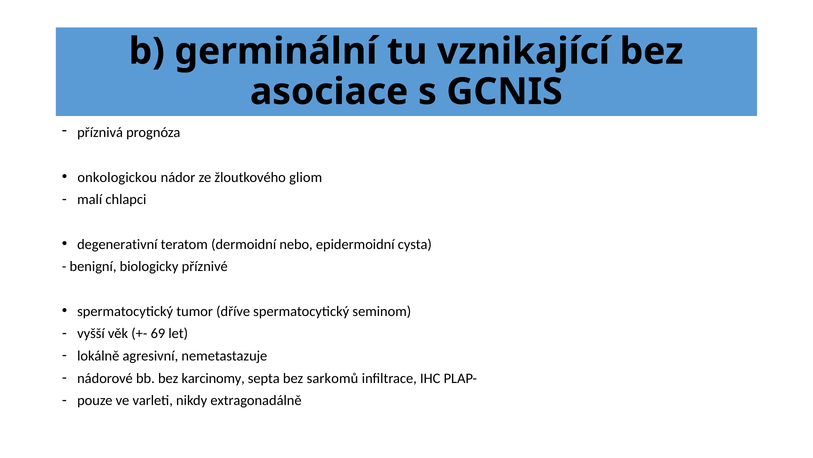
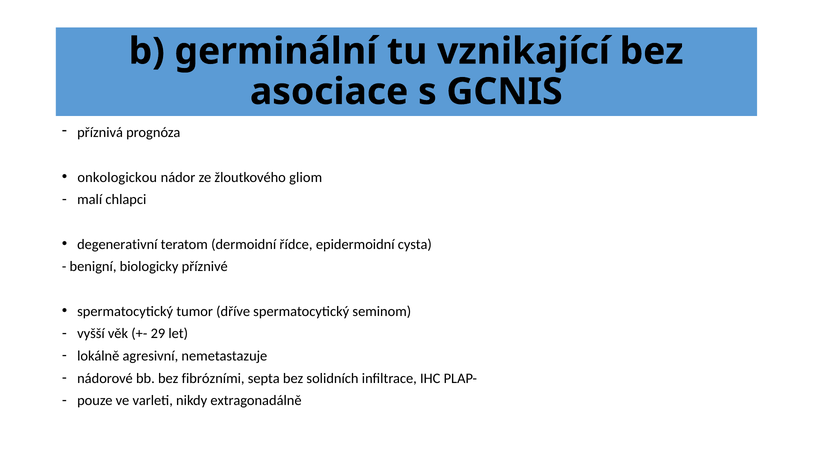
nebo: nebo -> řídce (296, 244)
69: 69 -> 29 (158, 333)
karcinomy: karcinomy -> fibrózními (213, 378)
sarkomů: sarkomů -> solidních (332, 378)
